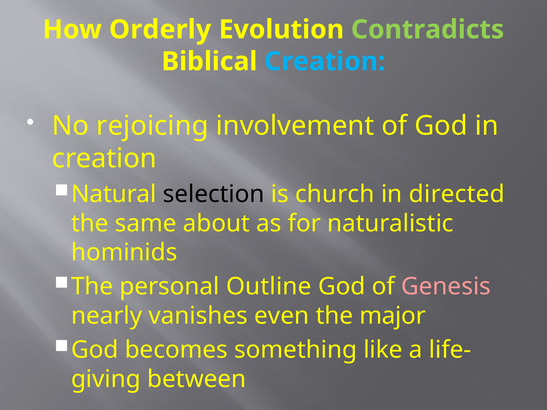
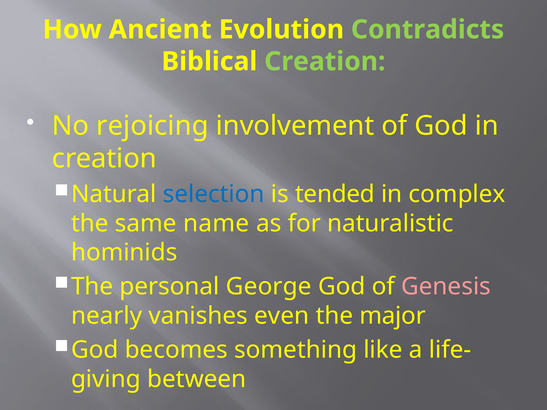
Orderly: Orderly -> Ancient (160, 30)
Creation colour: light blue -> light green (325, 62)
selection colour: black -> blue (214, 194)
church: church -> tended (335, 194)
directed: directed -> complex (457, 194)
about: about -> name (216, 224)
Outline: Outline -> George (269, 287)
